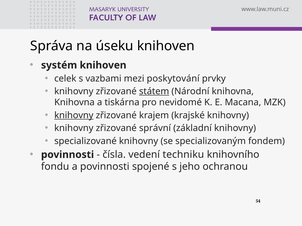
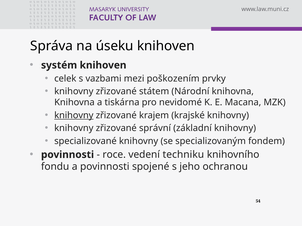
poskytování: poskytování -> poškozením (173, 79)
státem underline: present -> none (154, 92)
čísla: čísla -> roce (114, 155)
